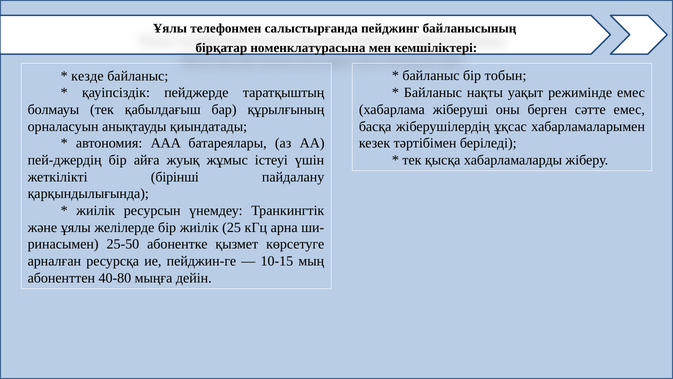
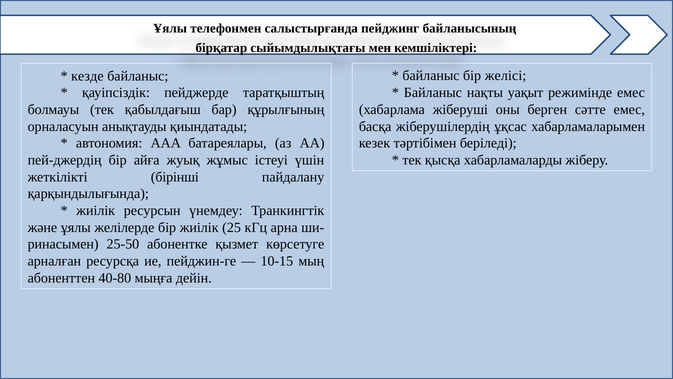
номенклатурасына: номенклатурасына -> сыйымдылықтағы (308, 48)
тобын: тобын -> желісі (506, 76)
